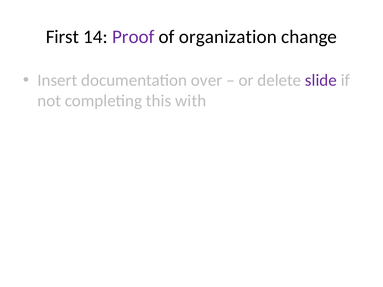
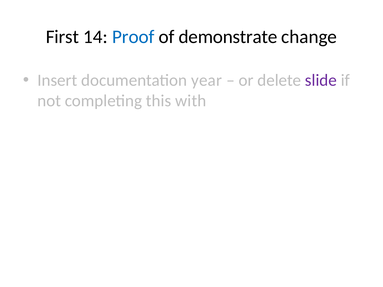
Proof colour: purple -> blue (133, 37)
organization: organization -> demonstrate (228, 37)
over: over -> year (207, 80)
